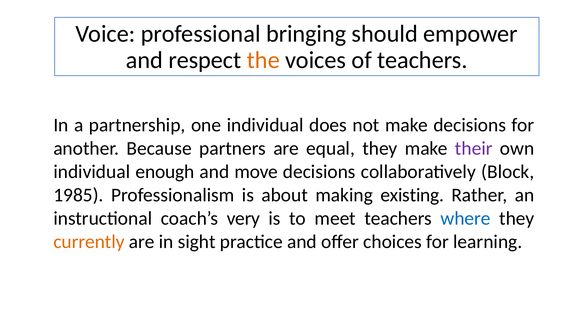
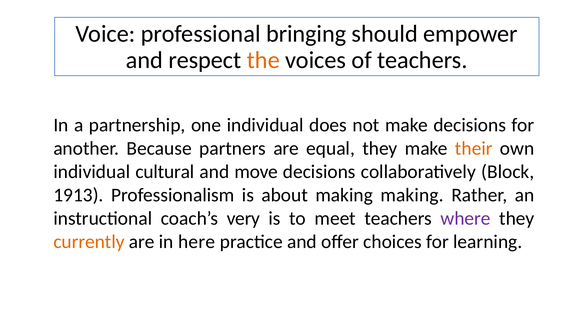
their colour: purple -> orange (474, 148)
enough: enough -> cultural (165, 172)
1985: 1985 -> 1913 (78, 195)
making existing: existing -> making (412, 195)
where colour: blue -> purple (466, 218)
sight: sight -> here (197, 242)
